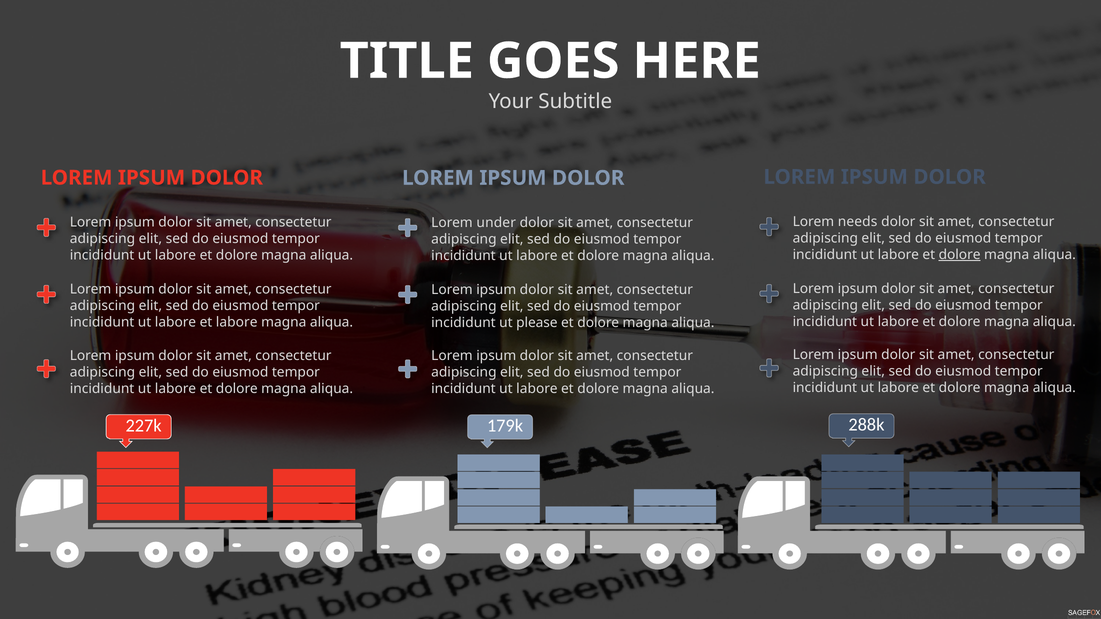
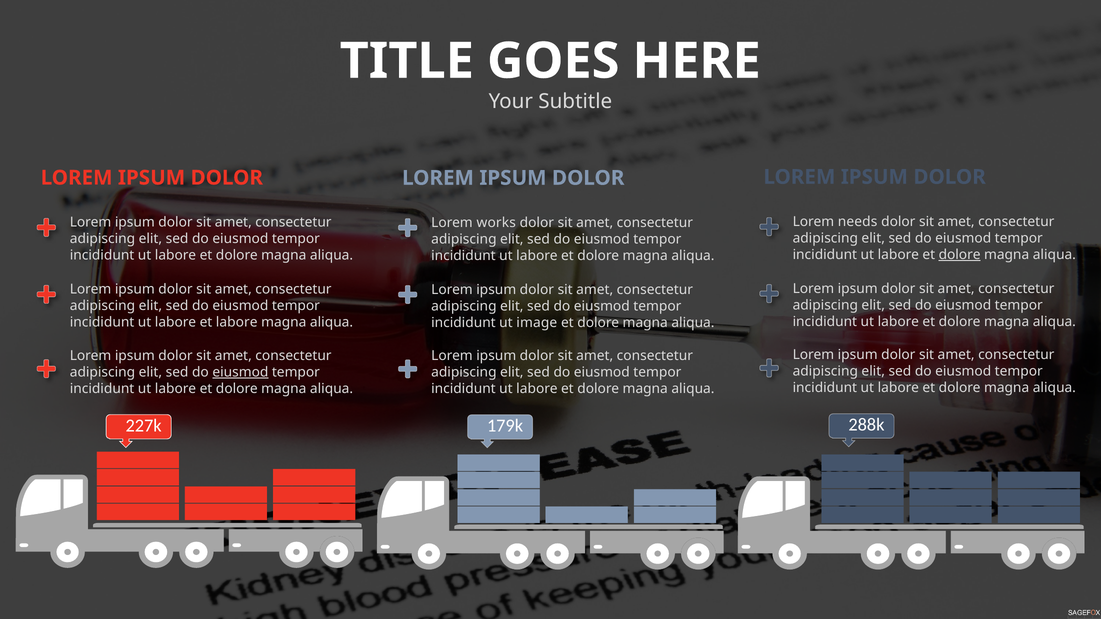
under: under -> works (496, 223)
please: please -> image (537, 323)
eiusmod underline: none -> present (240, 372)
